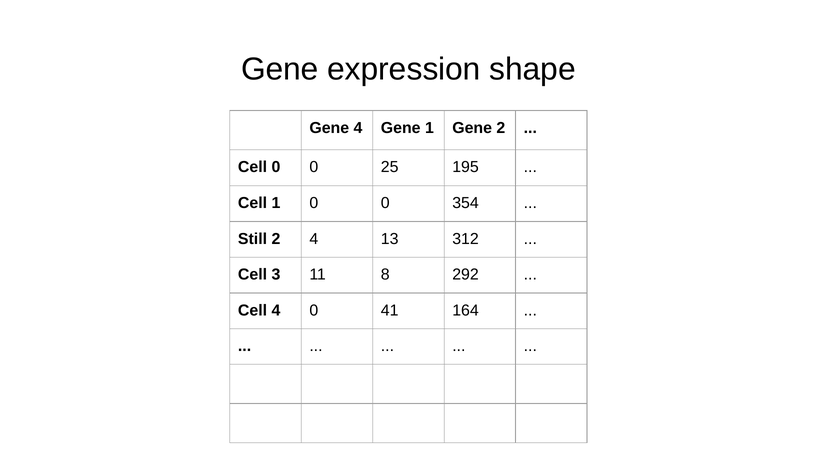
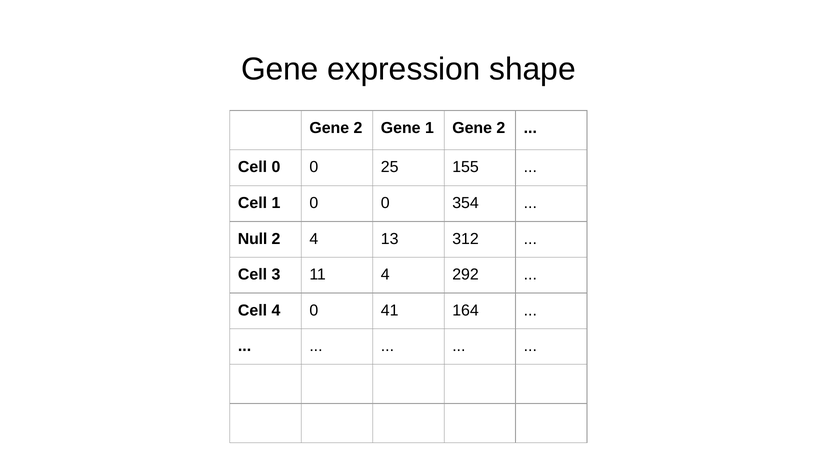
4: 4 -> 2 (358, 128)
195: 195 -> 155 (466, 167)
Still: Still -> Null (253, 239)
11 8: 8 -> 4 (385, 274)
